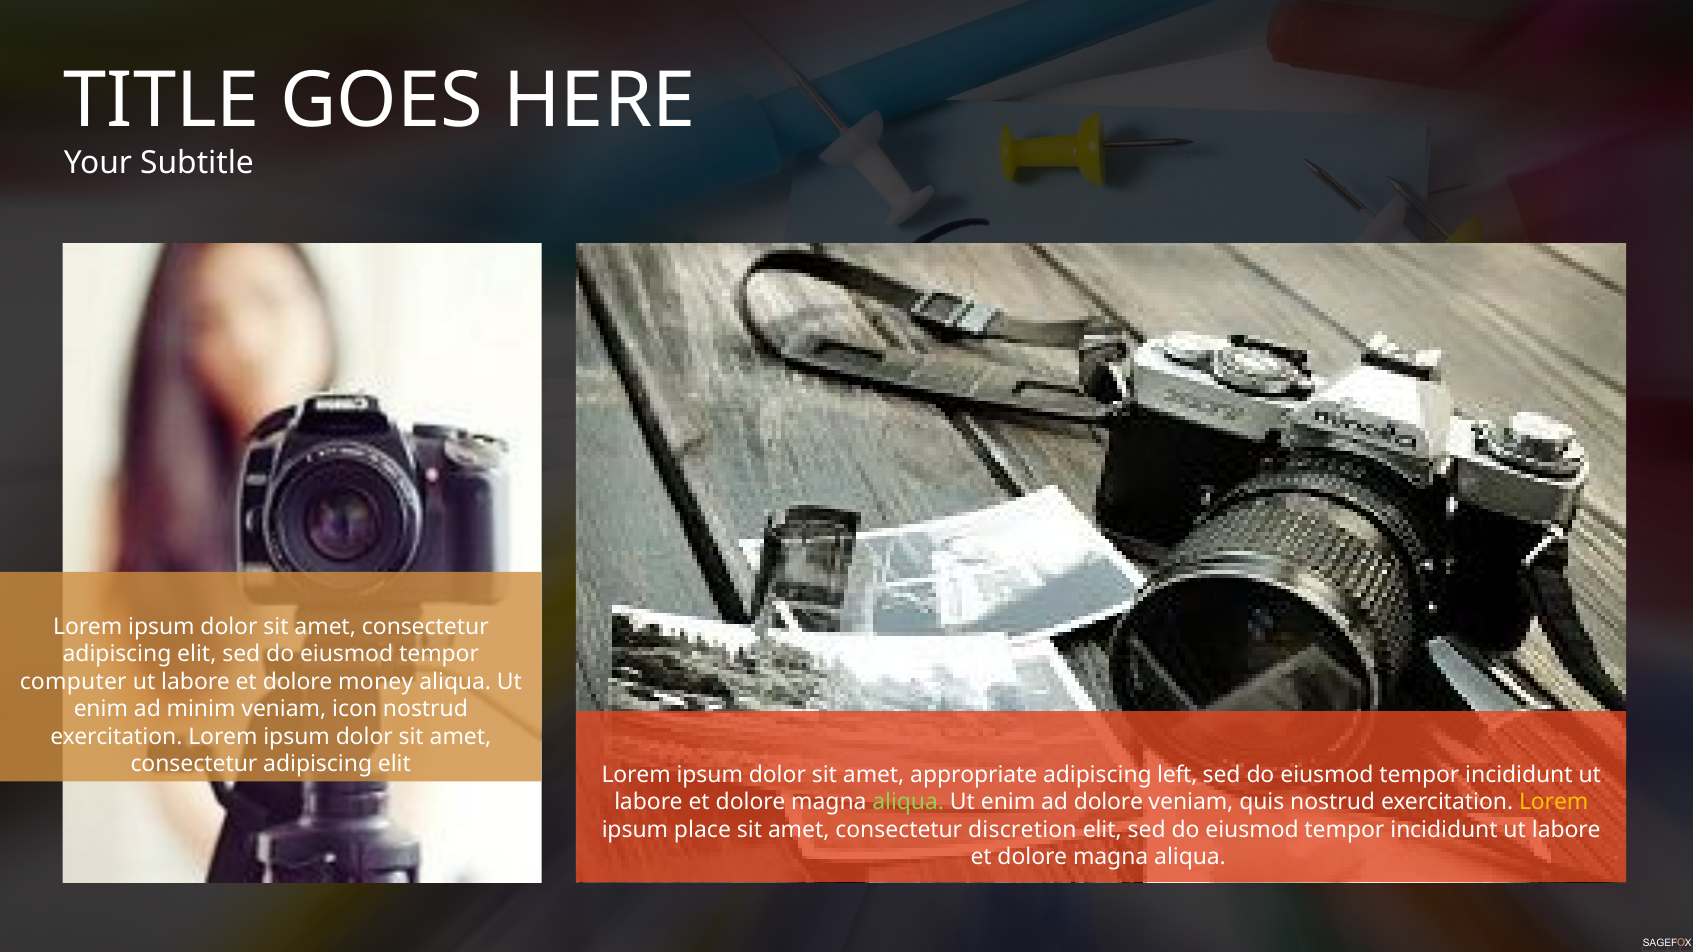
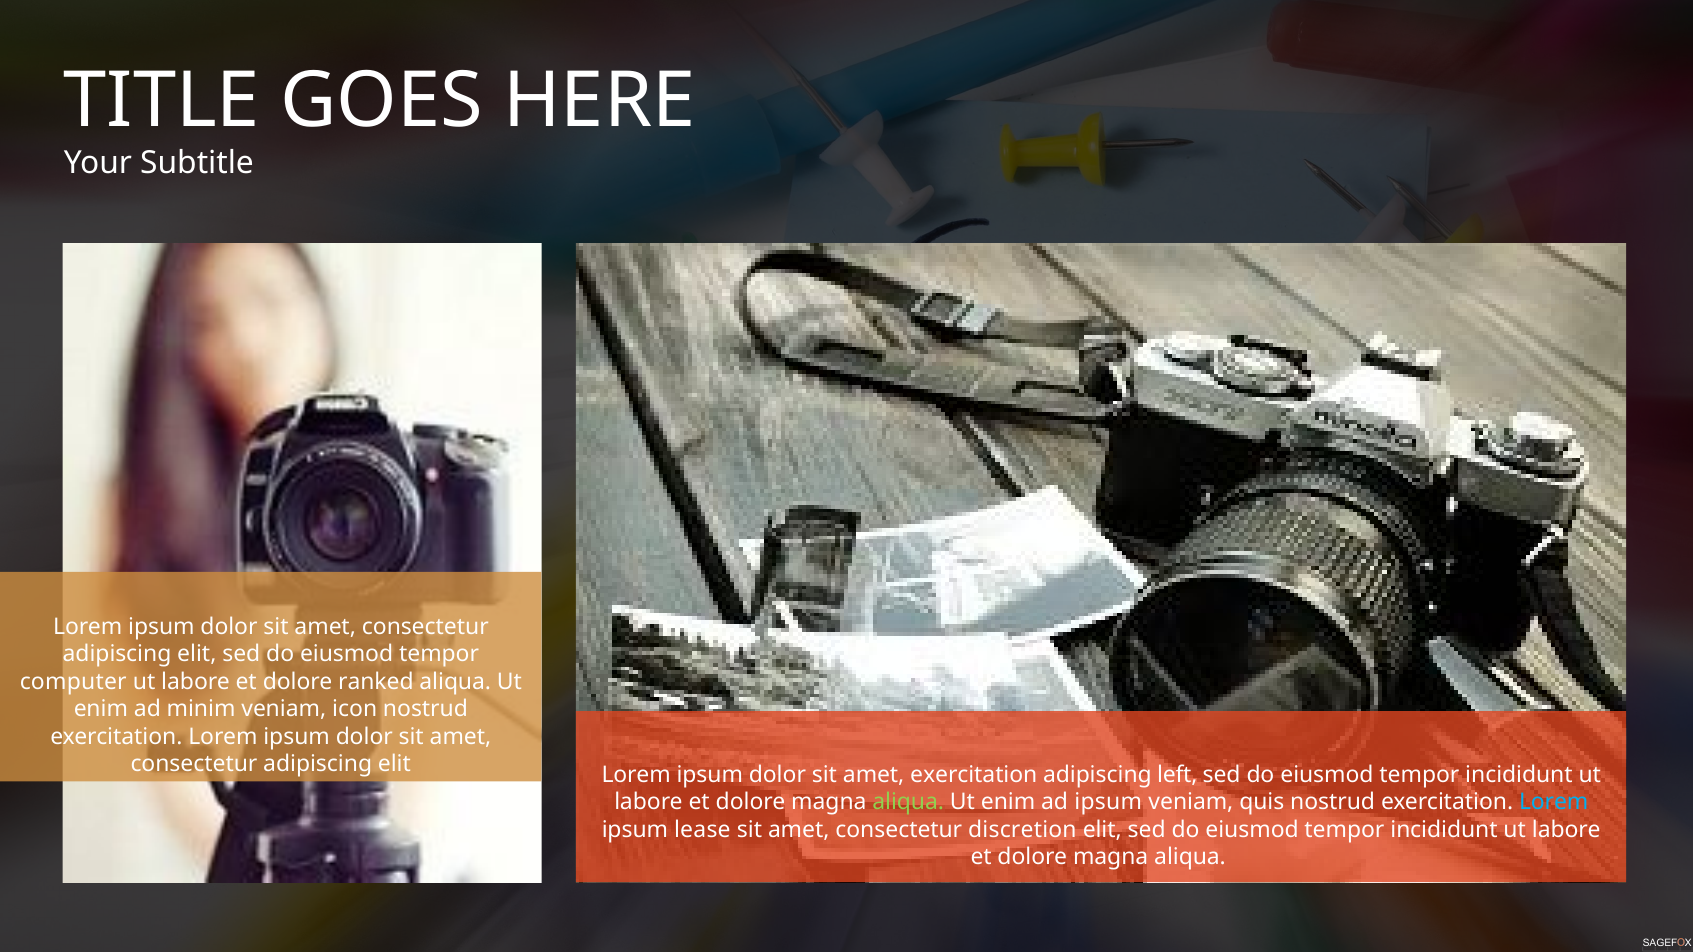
money: money -> ranked (376, 682)
amet appropriate: appropriate -> exercitation (974, 775)
ad dolore: dolore -> ipsum (1108, 802)
Lorem colour: yellow -> light blue (1554, 802)
place: place -> lease (702, 830)
